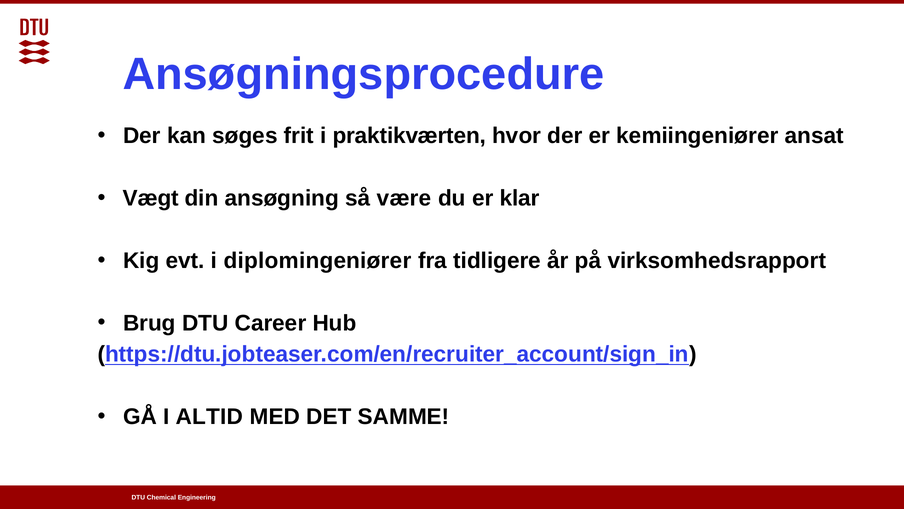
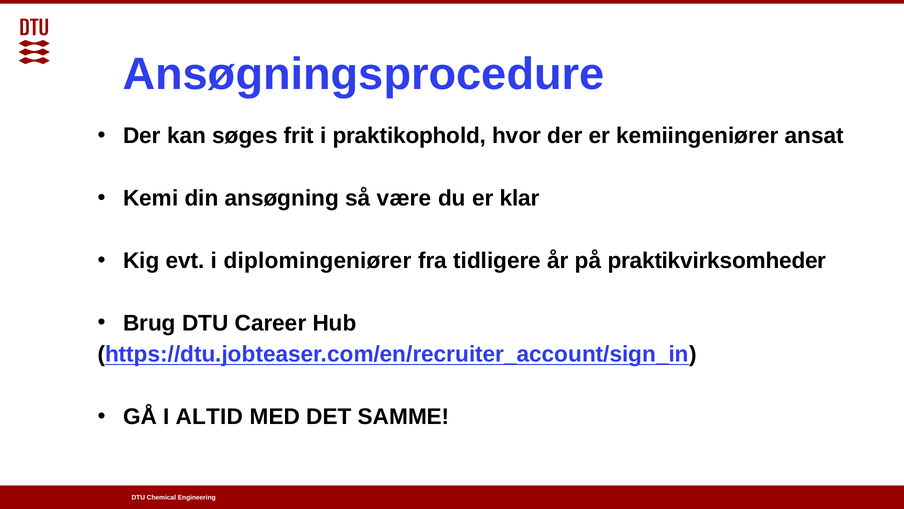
praktikværten: praktikværten -> praktikophold (409, 136)
Vægt: Vægt -> Kemi (151, 198)
virksomhedsrapport: virksomhedsrapport -> praktikvirksomheder (717, 261)
